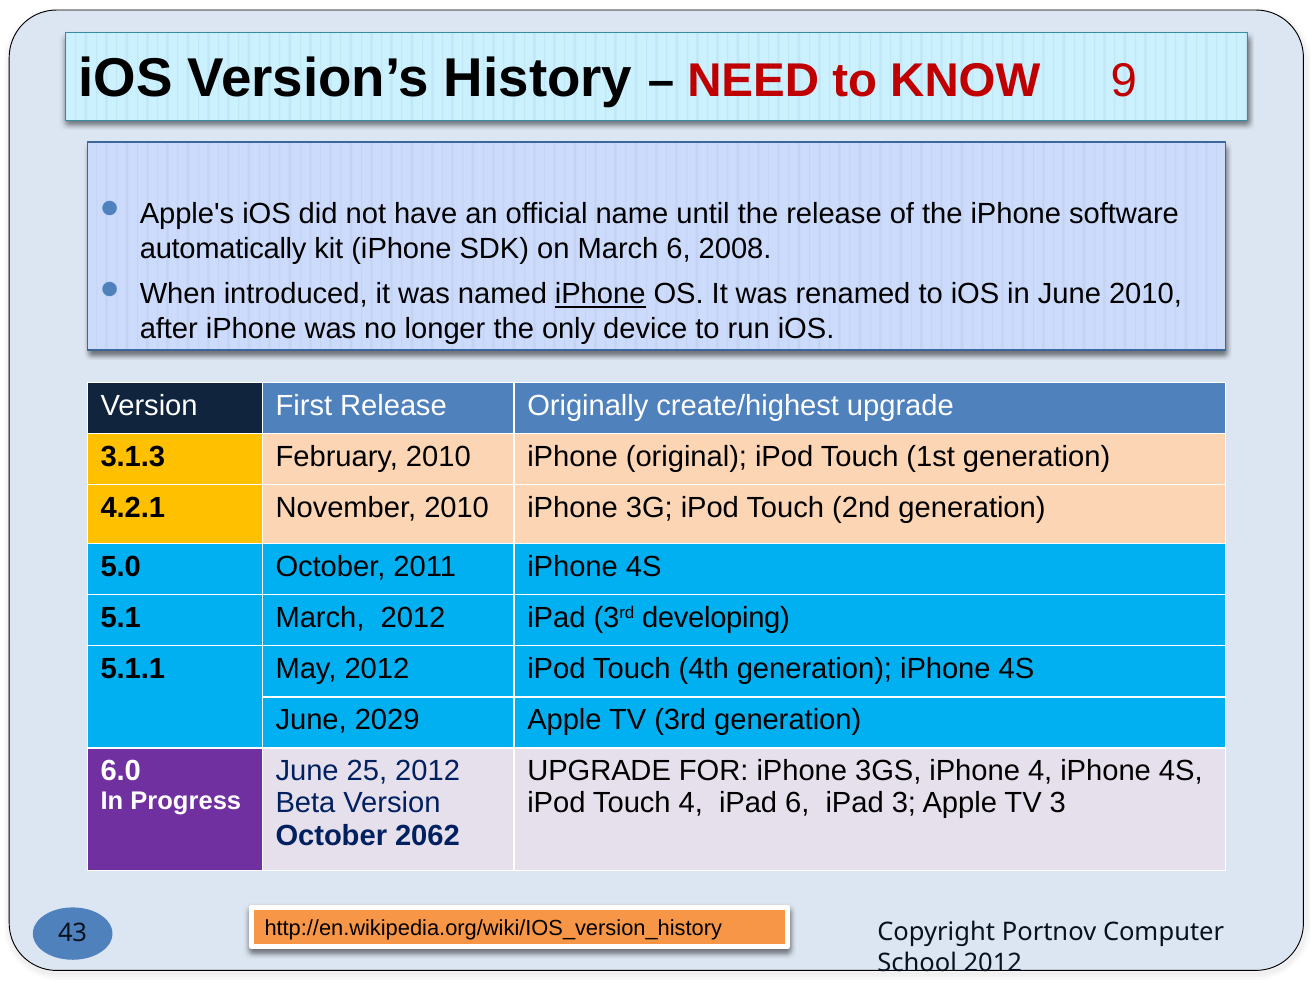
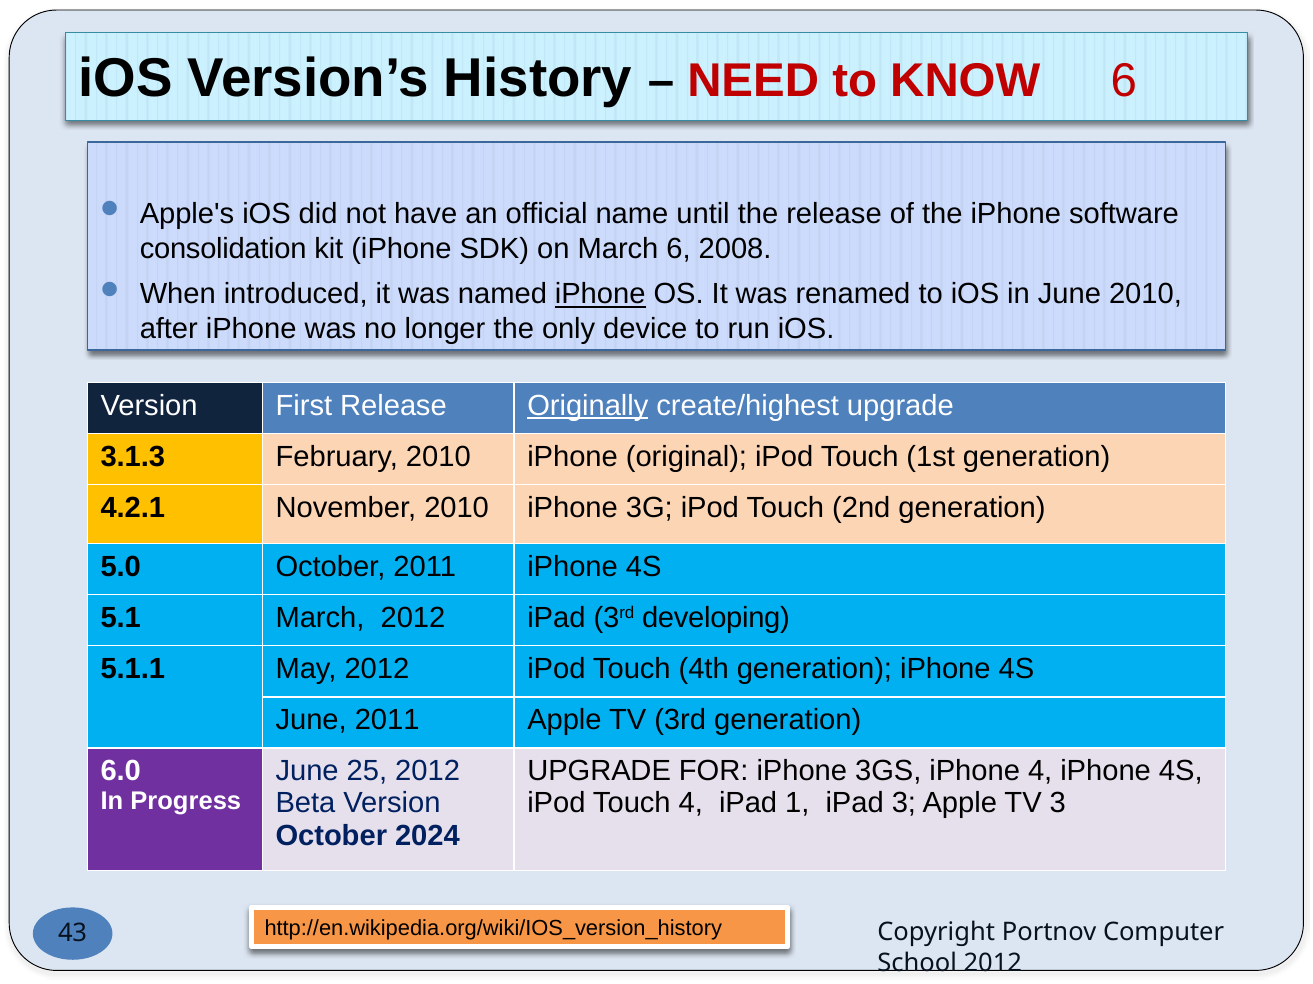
KNOW 9: 9 -> 6 (1124, 81)
automatically: automatically -> consolidation (223, 249)
Originally underline: none -> present (588, 406)
June 2029: 2029 -> 2011 (387, 720)
iPad 6: 6 -> 1 (797, 804)
2062: 2062 -> 2024 (427, 836)
